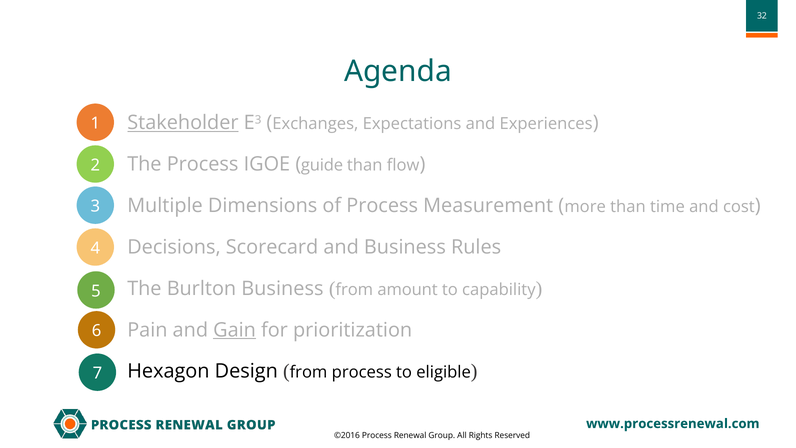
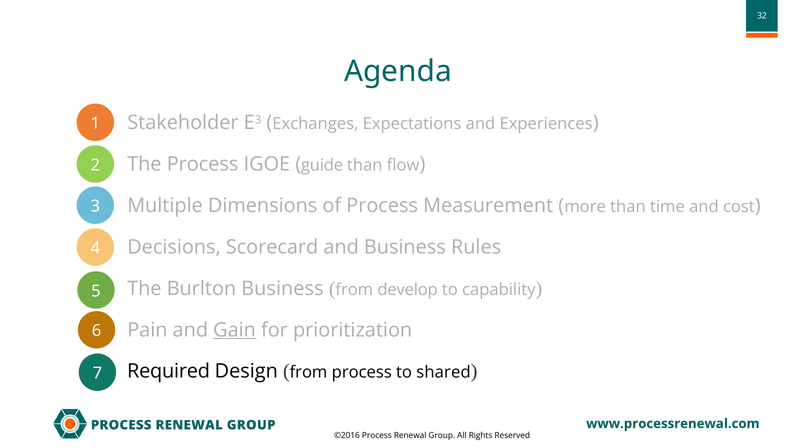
Stakeholder underline: present -> none (183, 123)
amount: amount -> develop (408, 289)
Hexagon: Hexagon -> Required (169, 371)
eligible: eligible -> shared (443, 372)
